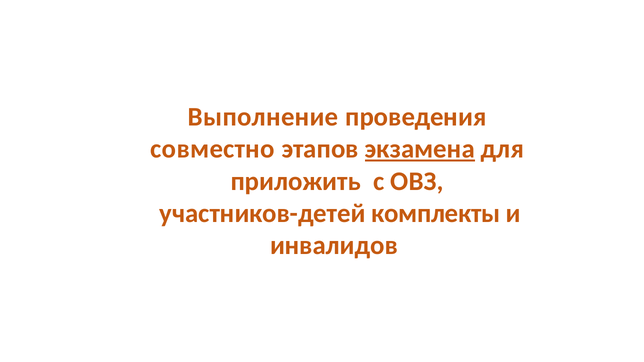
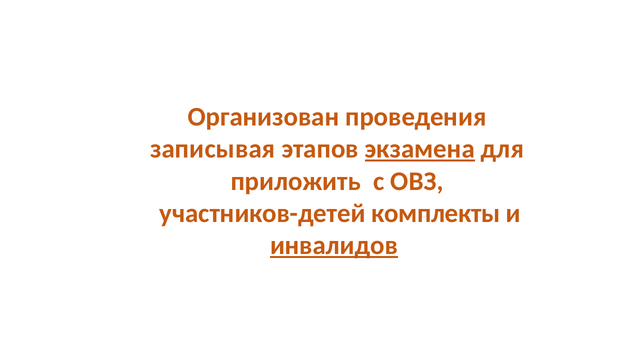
Выполнение: Выполнение -> Организован (263, 117)
совместно: совместно -> записывая (213, 149)
инвалидов underline: none -> present (334, 246)
